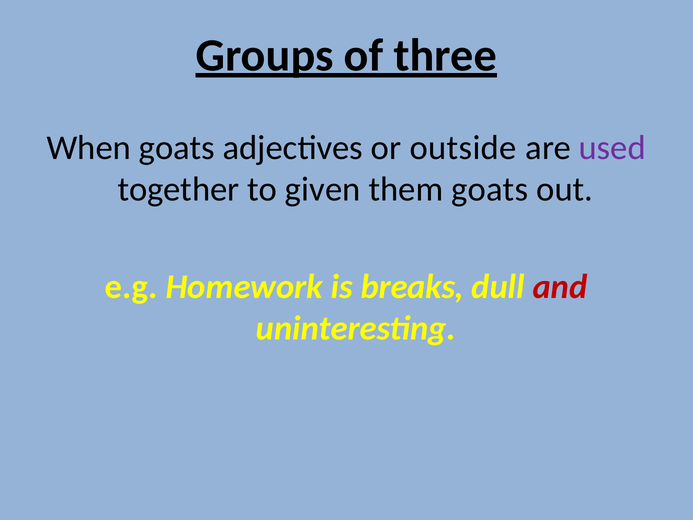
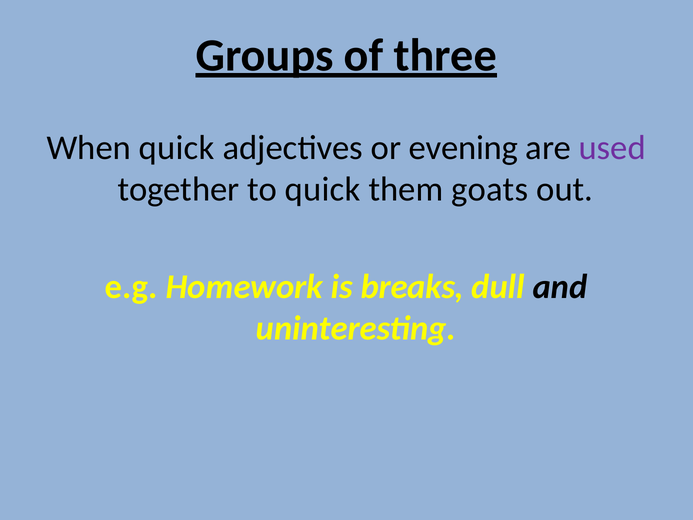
When goats: goats -> quick (177, 148)
outside: outside -> evening (463, 148)
to given: given -> quick (323, 189)
and colour: red -> black (560, 286)
